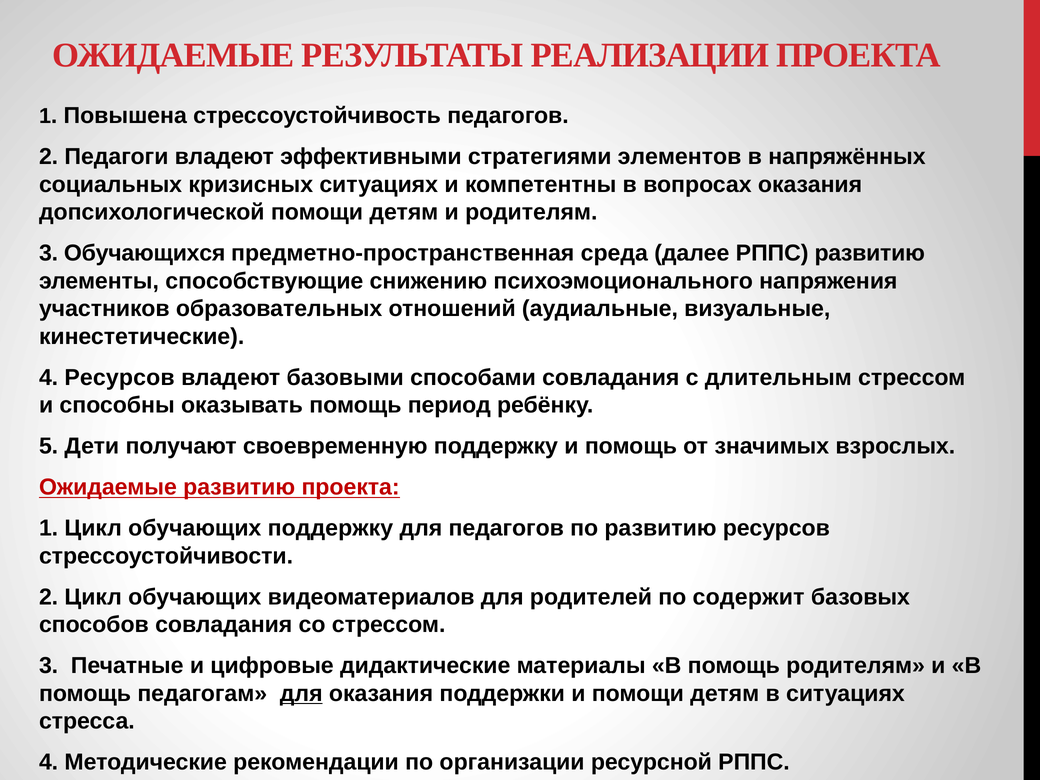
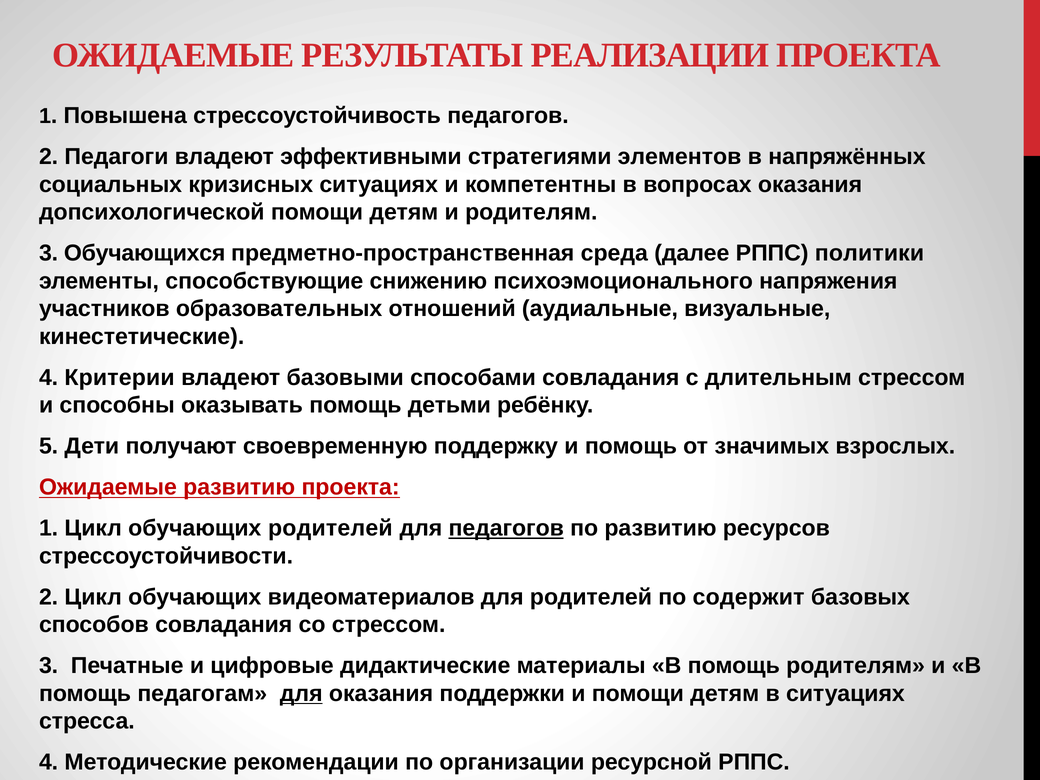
РППС развитию: развитию -> политики (869, 253)
4 Ресурсов: Ресурсов -> Критерии (119, 378)
период: период -> детьми (449, 405)
обучающих поддержку: поддержку -> родителей (330, 528)
педагогов underline: none -> present (506, 528)
